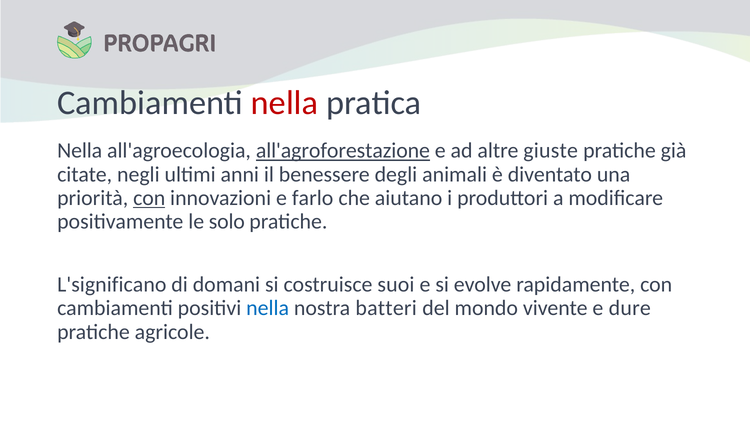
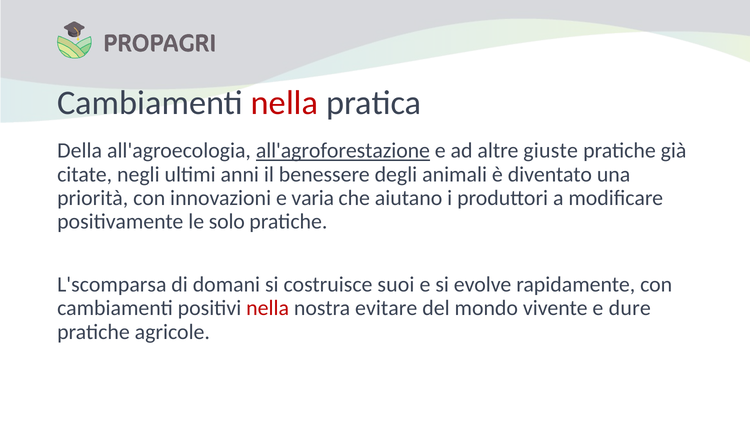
Nella: Nella -> Della (80, 151)
con underline: present -> none (149, 198)
farlo: farlo -> varia (313, 198)
L'significano: L'significano -> L'scomparsa (112, 285)
nella colour: blue -> red (268, 308)
batteri: batteri -> evitare (386, 308)
